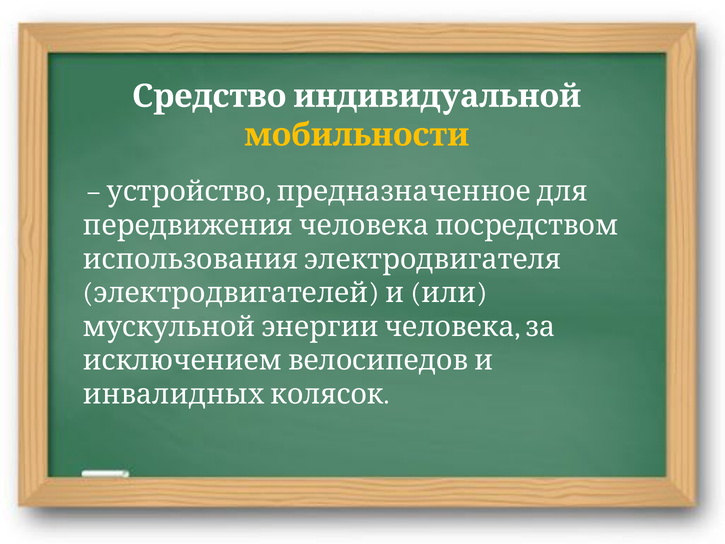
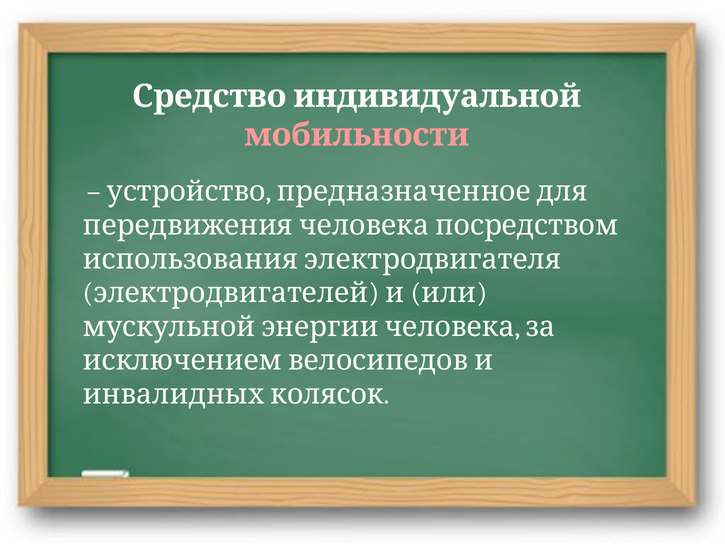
мобильности colour: yellow -> pink (357, 135)
